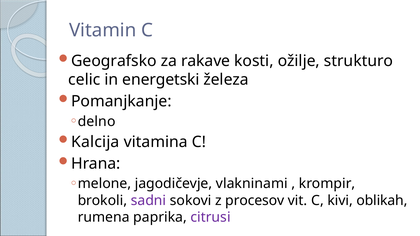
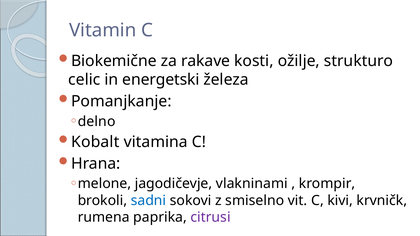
Geografsko: Geografsko -> Biokemične (114, 61)
Kalcija: Kalcija -> Kobalt (95, 142)
sadni colour: purple -> blue (149, 201)
procesov: procesov -> smiselno (255, 201)
oblikah: oblikah -> krvničk (382, 201)
